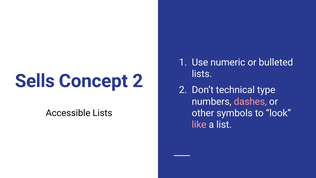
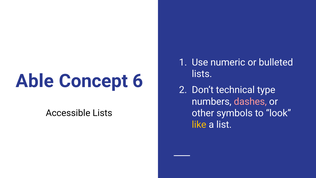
Sells: Sells -> Able (35, 81)
Concept 2: 2 -> 6 (138, 81)
like colour: pink -> yellow (199, 125)
